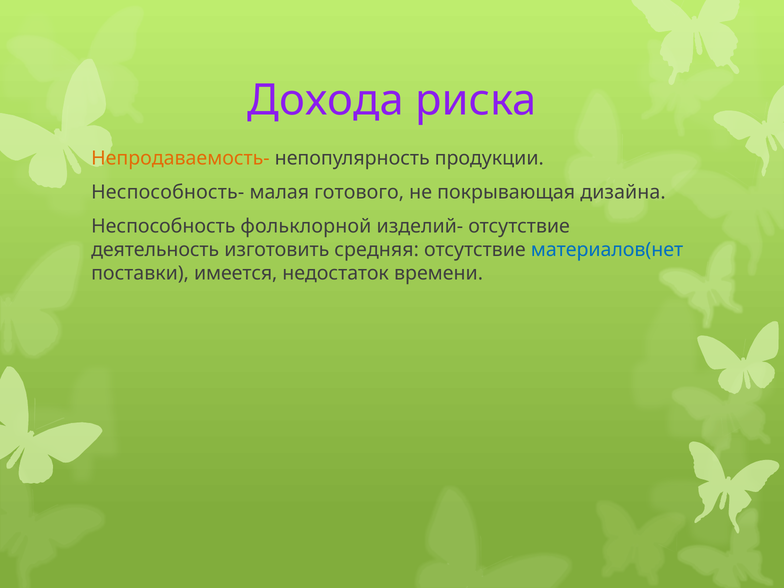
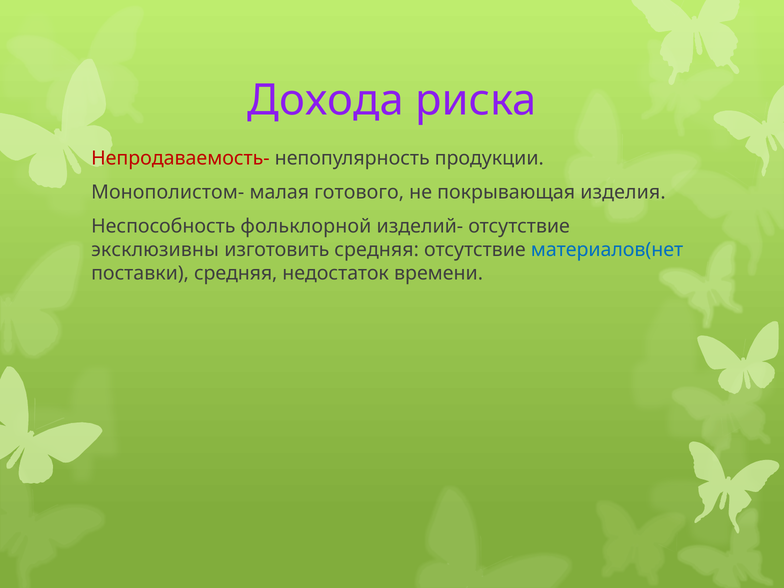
Непродаваемость- colour: orange -> red (180, 158)
Неспособность-: Неспособность- -> Монополистом- (168, 192)
дизайна: дизайна -> изделия (623, 192)
деятельность: деятельность -> эксклюзивны (155, 250)
поставки имеется: имеется -> средняя (236, 273)
